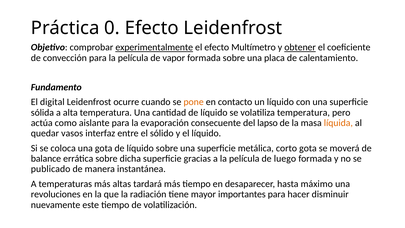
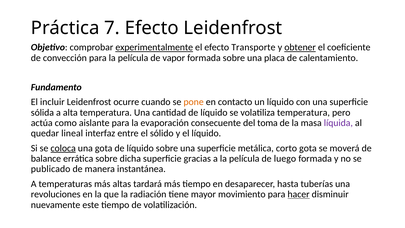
0: 0 -> 7 (112, 28)
Multímetro: Multímetro -> Transporte (253, 47)
digital: digital -> incluir (52, 102)
lapso: lapso -> toma (268, 123)
líquida colour: orange -> purple (338, 123)
vasos: vasos -> lineal (72, 133)
coloca underline: none -> present (63, 148)
máximo: máximo -> tuberías (317, 184)
importantes: importantes -> movimiento (242, 194)
hacer underline: none -> present (299, 194)
